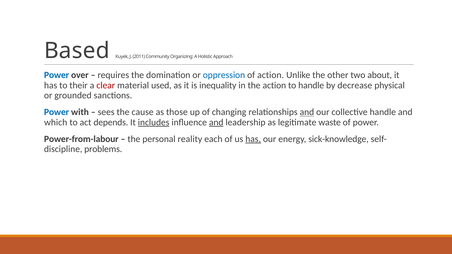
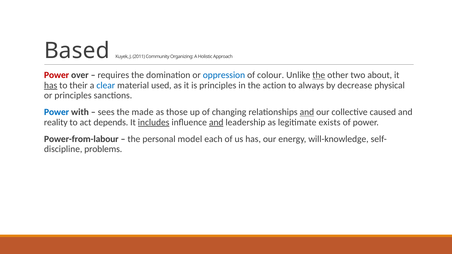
Power colour: blue -> red (57, 75)
of action: action -> colour (271, 75)
the underline: none -> present (319, 75)
has underline: none -> present (51, 85)
clear colour: red -> blue (106, 85)
is inequality: inequality -> principles (218, 85)
to handle: handle -> always (311, 85)
or grounded: grounded -> principles (73, 95)
cause: cause -> made (143, 112)
collective handle: handle -> caused (383, 112)
which: which -> reality (56, 122)
waste: waste -> exists (330, 122)
reality: reality -> model (190, 139)
has underline: present -> none (253, 139)
sick-knowledge: sick-knowledge -> will-knowledge (338, 139)
